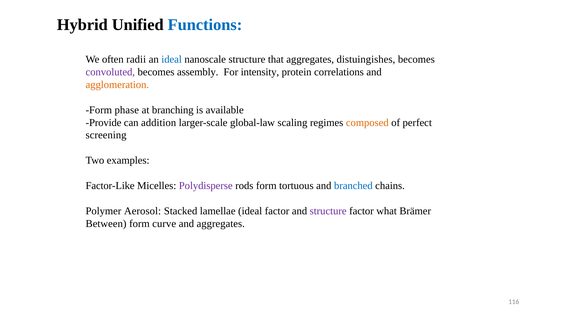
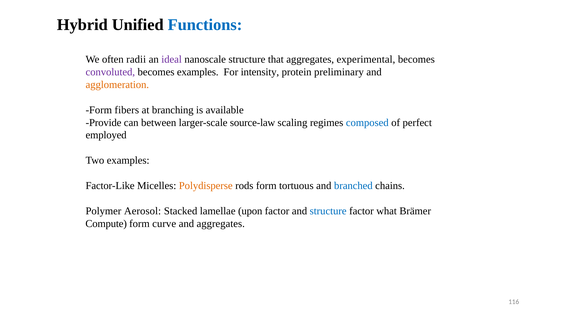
ideal colour: blue -> purple (172, 59)
distuingishes: distuingishes -> experimental (366, 59)
becomes assembly: assembly -> examples (198, 72)
correlations: correlations -> preliminary (339, 72)
phase: phase -> fibers (127, 110)
addition: addition -> between (159, 123)
global-law: global-law -> source-law (253, 123)
composed colour: orange -> blue (367, 123)
screening: screening -> employed (106, 135)
Polydisperse colour: purple -> orange (206, 186)
lamellae ideal: ideal -> upon (250, 211)
structure colour: purple -> blue (328, 211)
Between: Between -> Compute (106, 224)
